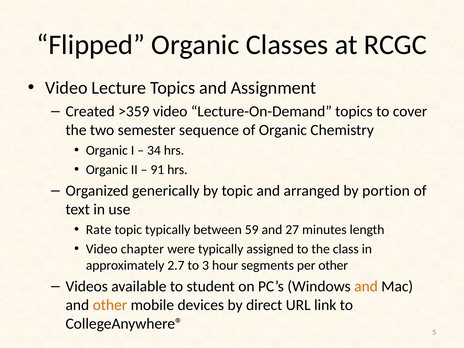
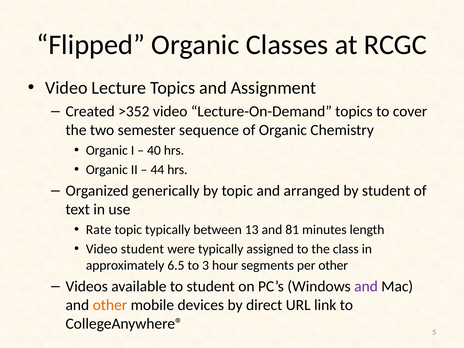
>359: >359 -> >352 (134, 111)
34: 34 -> 40 (154, 150)
91: 91 -> 44 (157, 170)
by portion: portion -> student (386, 191)
59: 59 -> 13 (252, 230)
27: 27 -> 81 (292, 230)
Video chapter: chapter -> student (142, 249)
2.7: 2.7 -> 6.5 (176, 265)
and colour: orange -> purple (366, 286)
